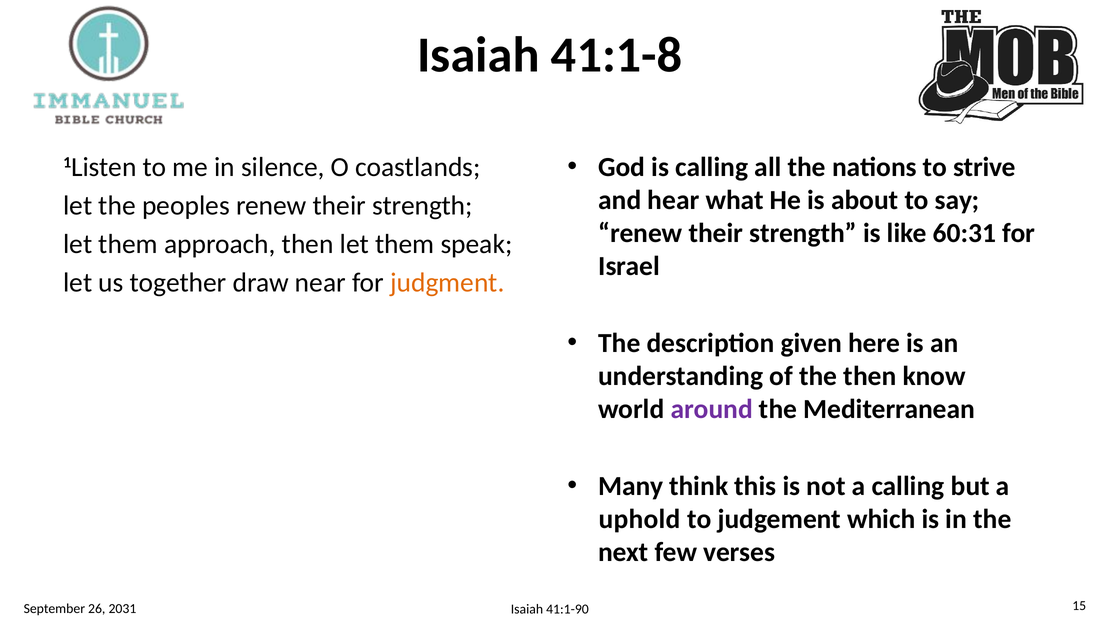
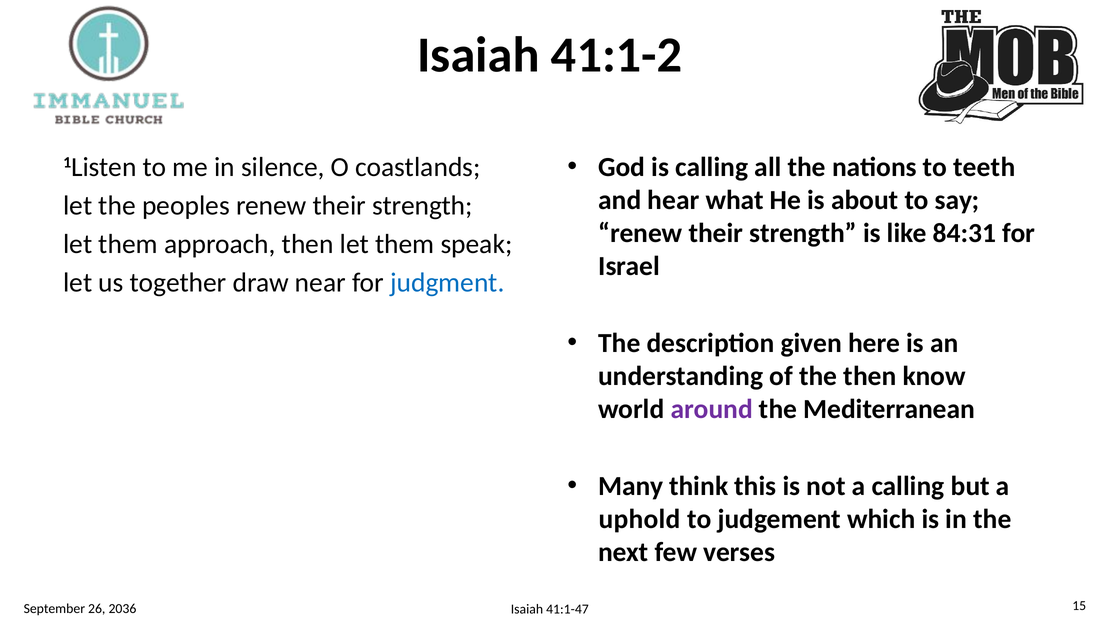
41:1-8: 41:1-8 -> 41:1-2 (617, 55)
strive: strive -> teeth (984, 167)
60:31: 60:31 -> 84:31 (965, 233)
judgment colour: orange -> blue (447, 282)
2031: 2031 -> 2036 (122, 608)
41:1-90: 41:1-90 -> 41:1-47 (567, 609)
